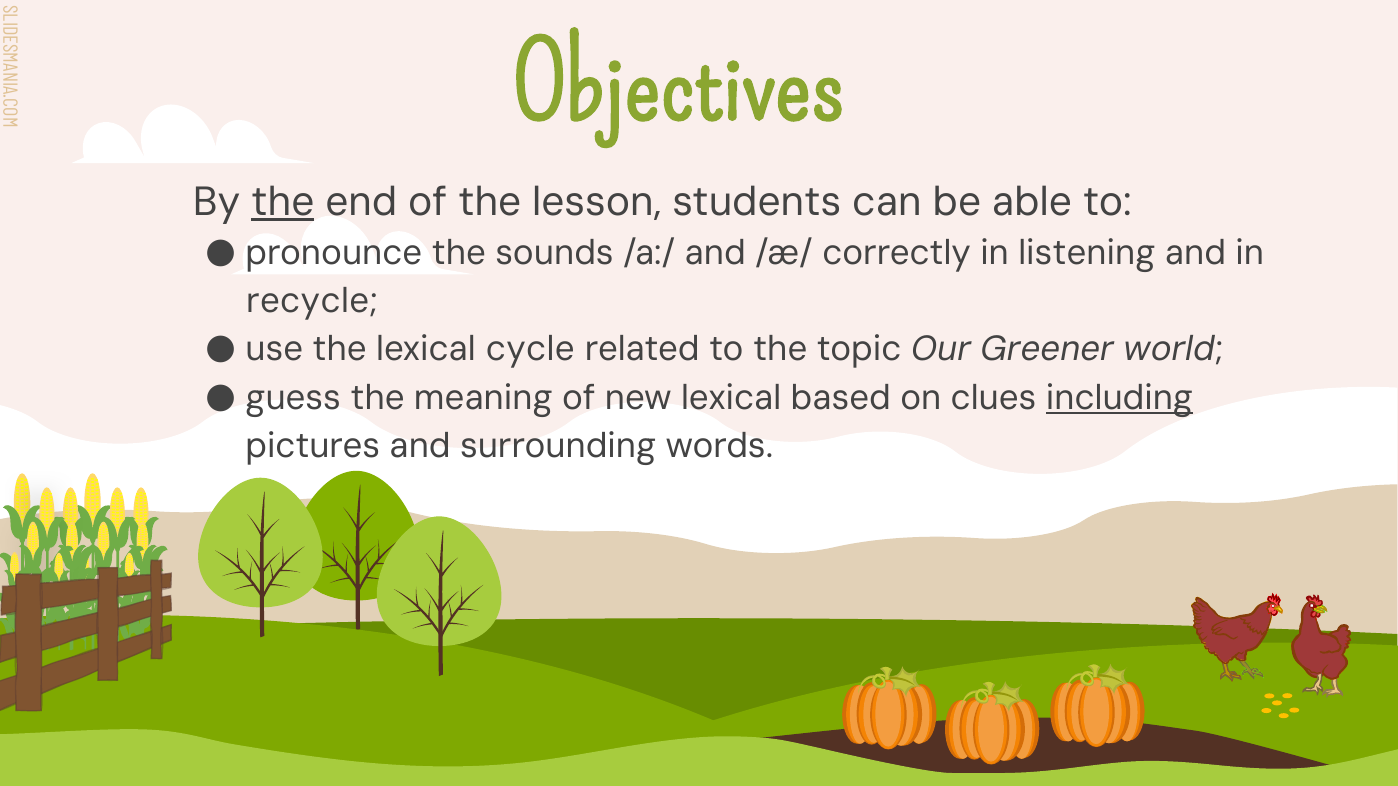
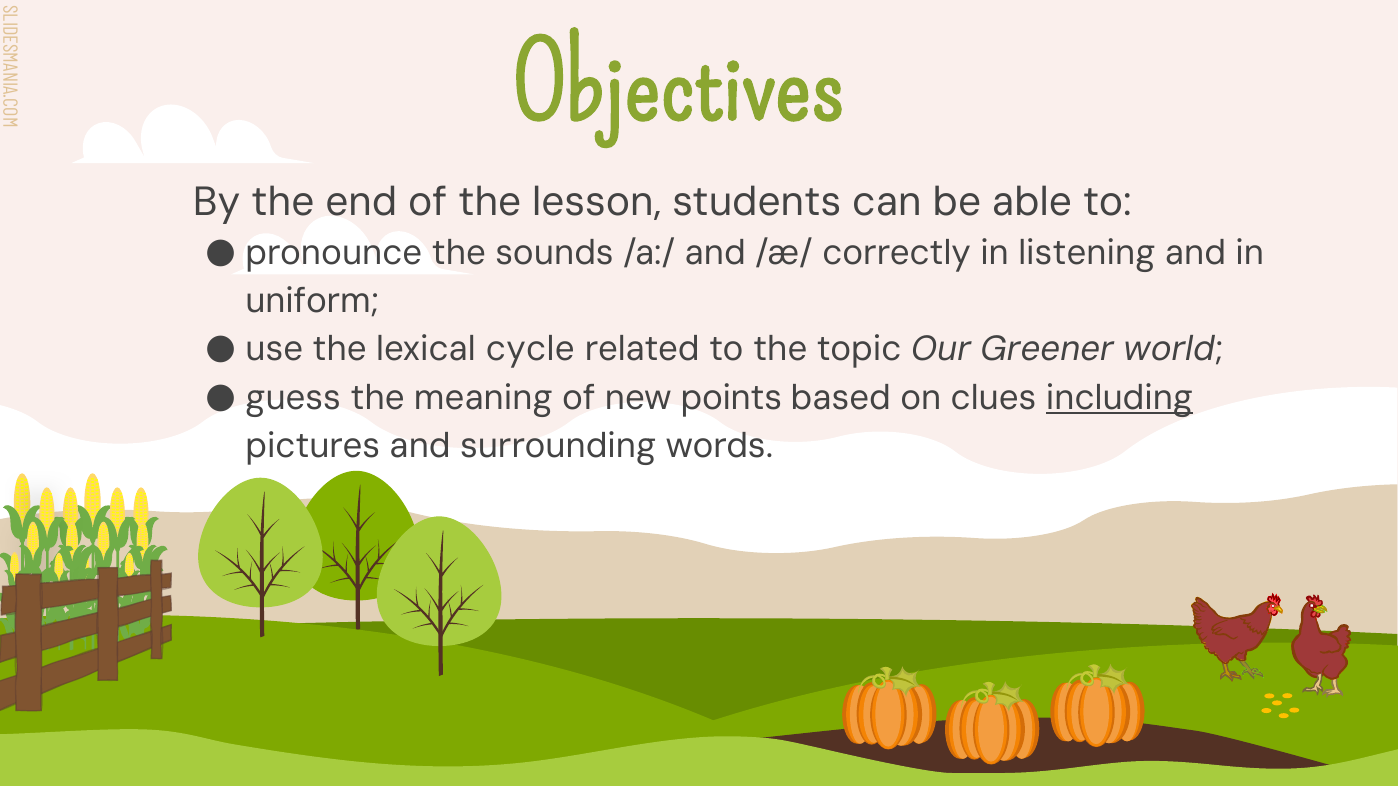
the underline: present -> none (283, 202)
recycle: recycle -> uniform (312, 301)
new lexical: lexical -> points (731, 398)
